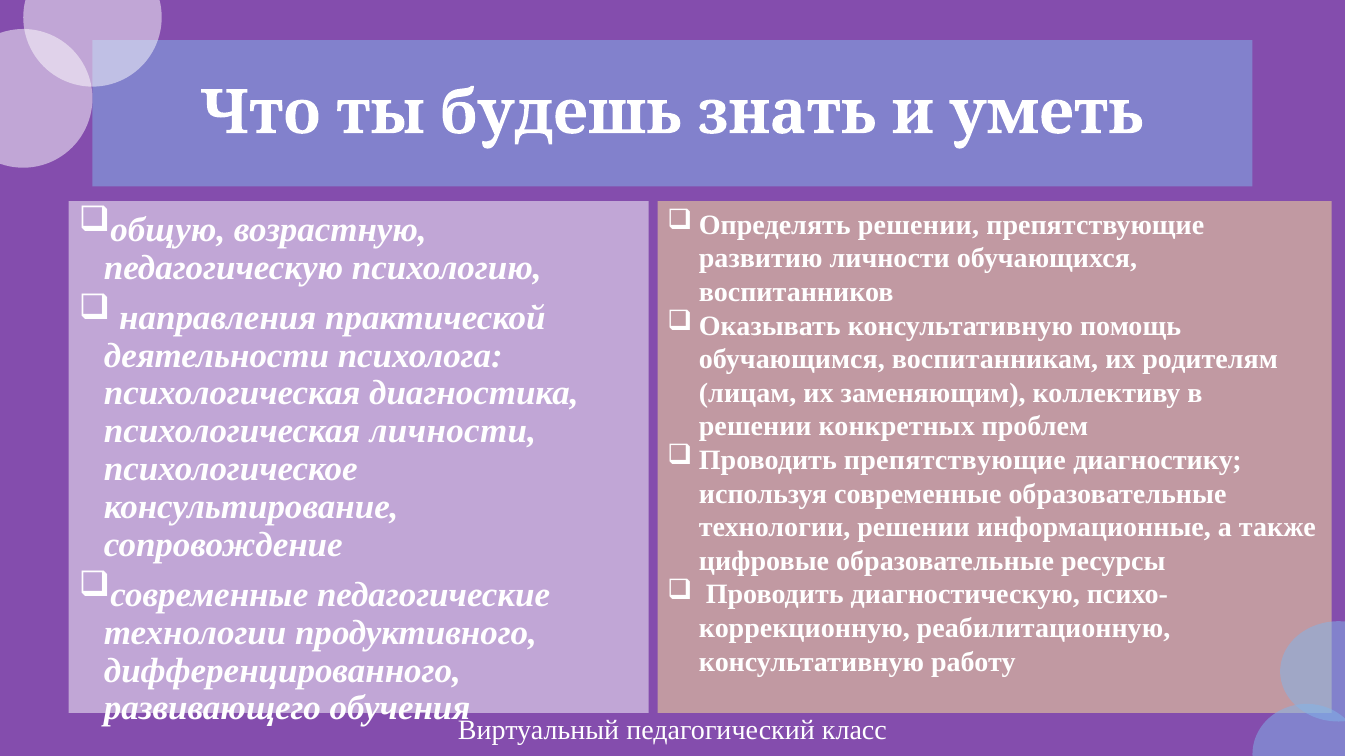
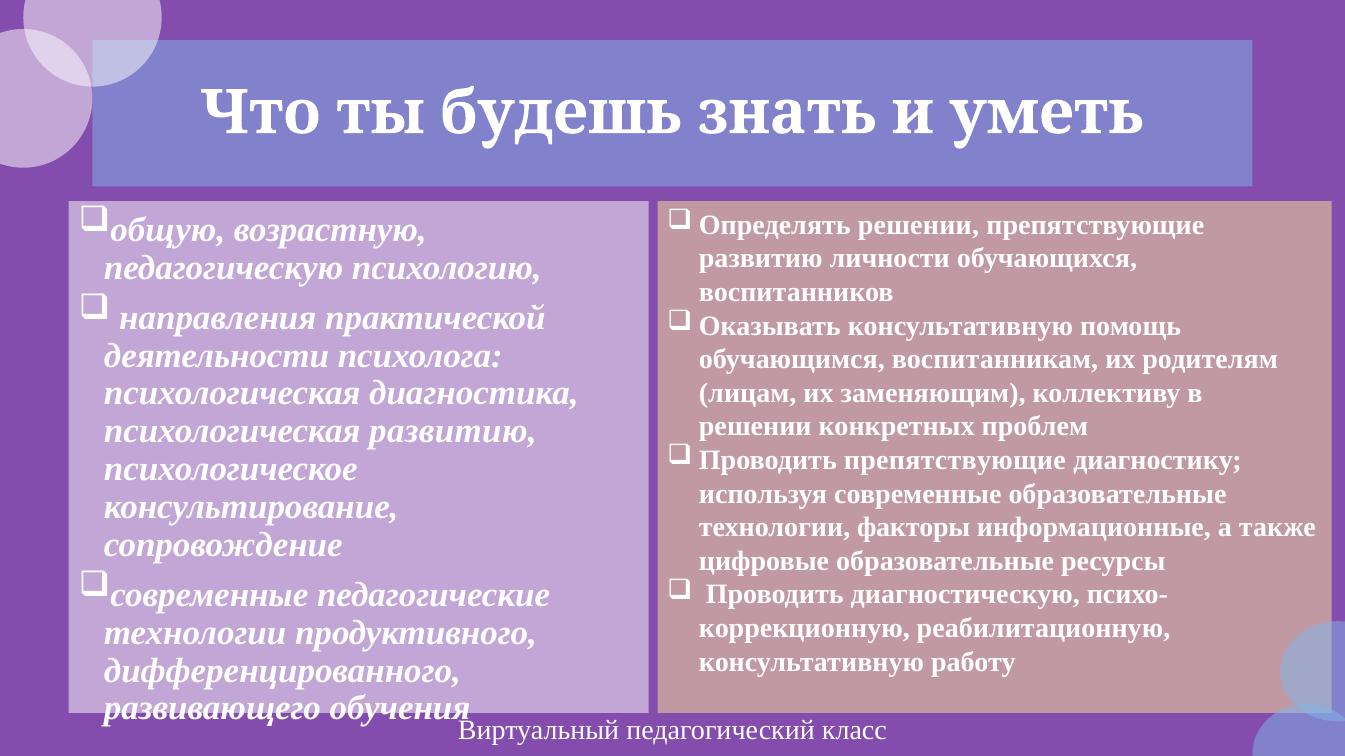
психологическая личности: личности -> развитию (453, 432)
технологии решении: решении -> факторы (914, 528)
